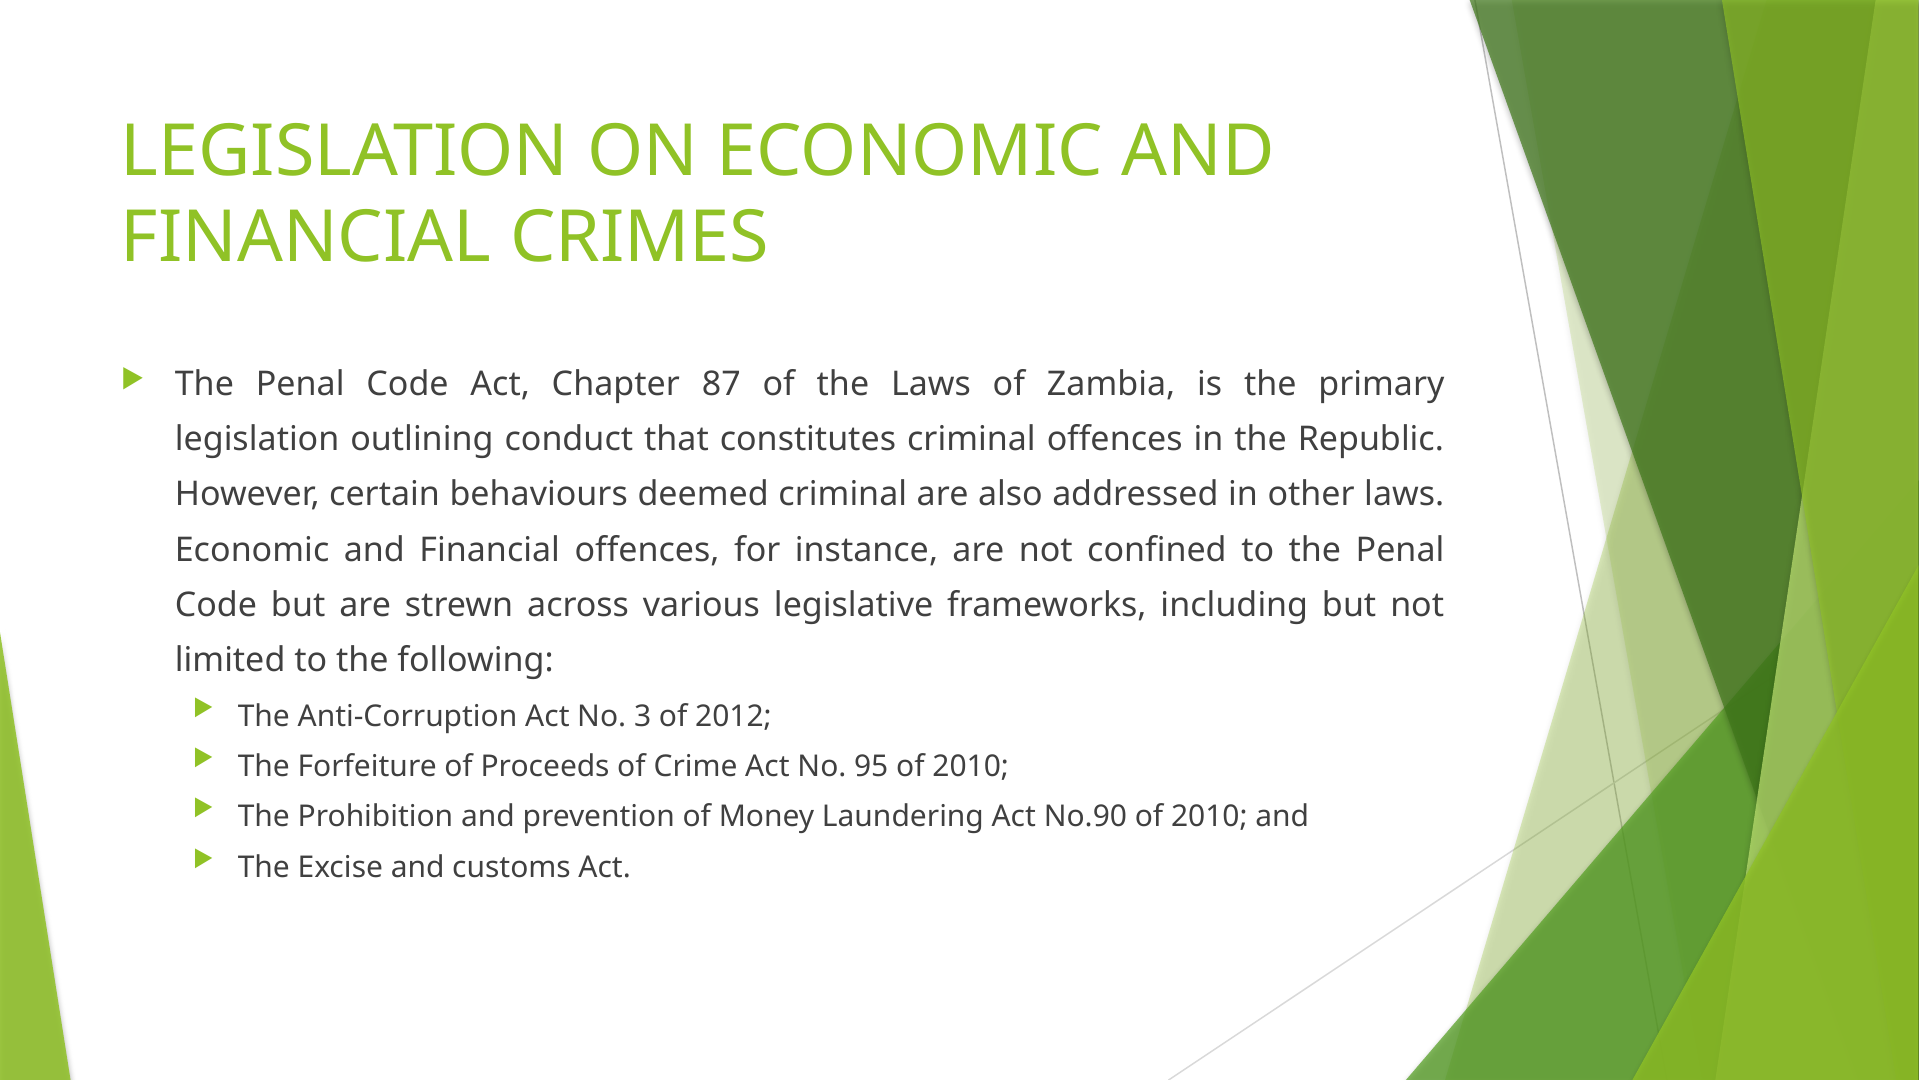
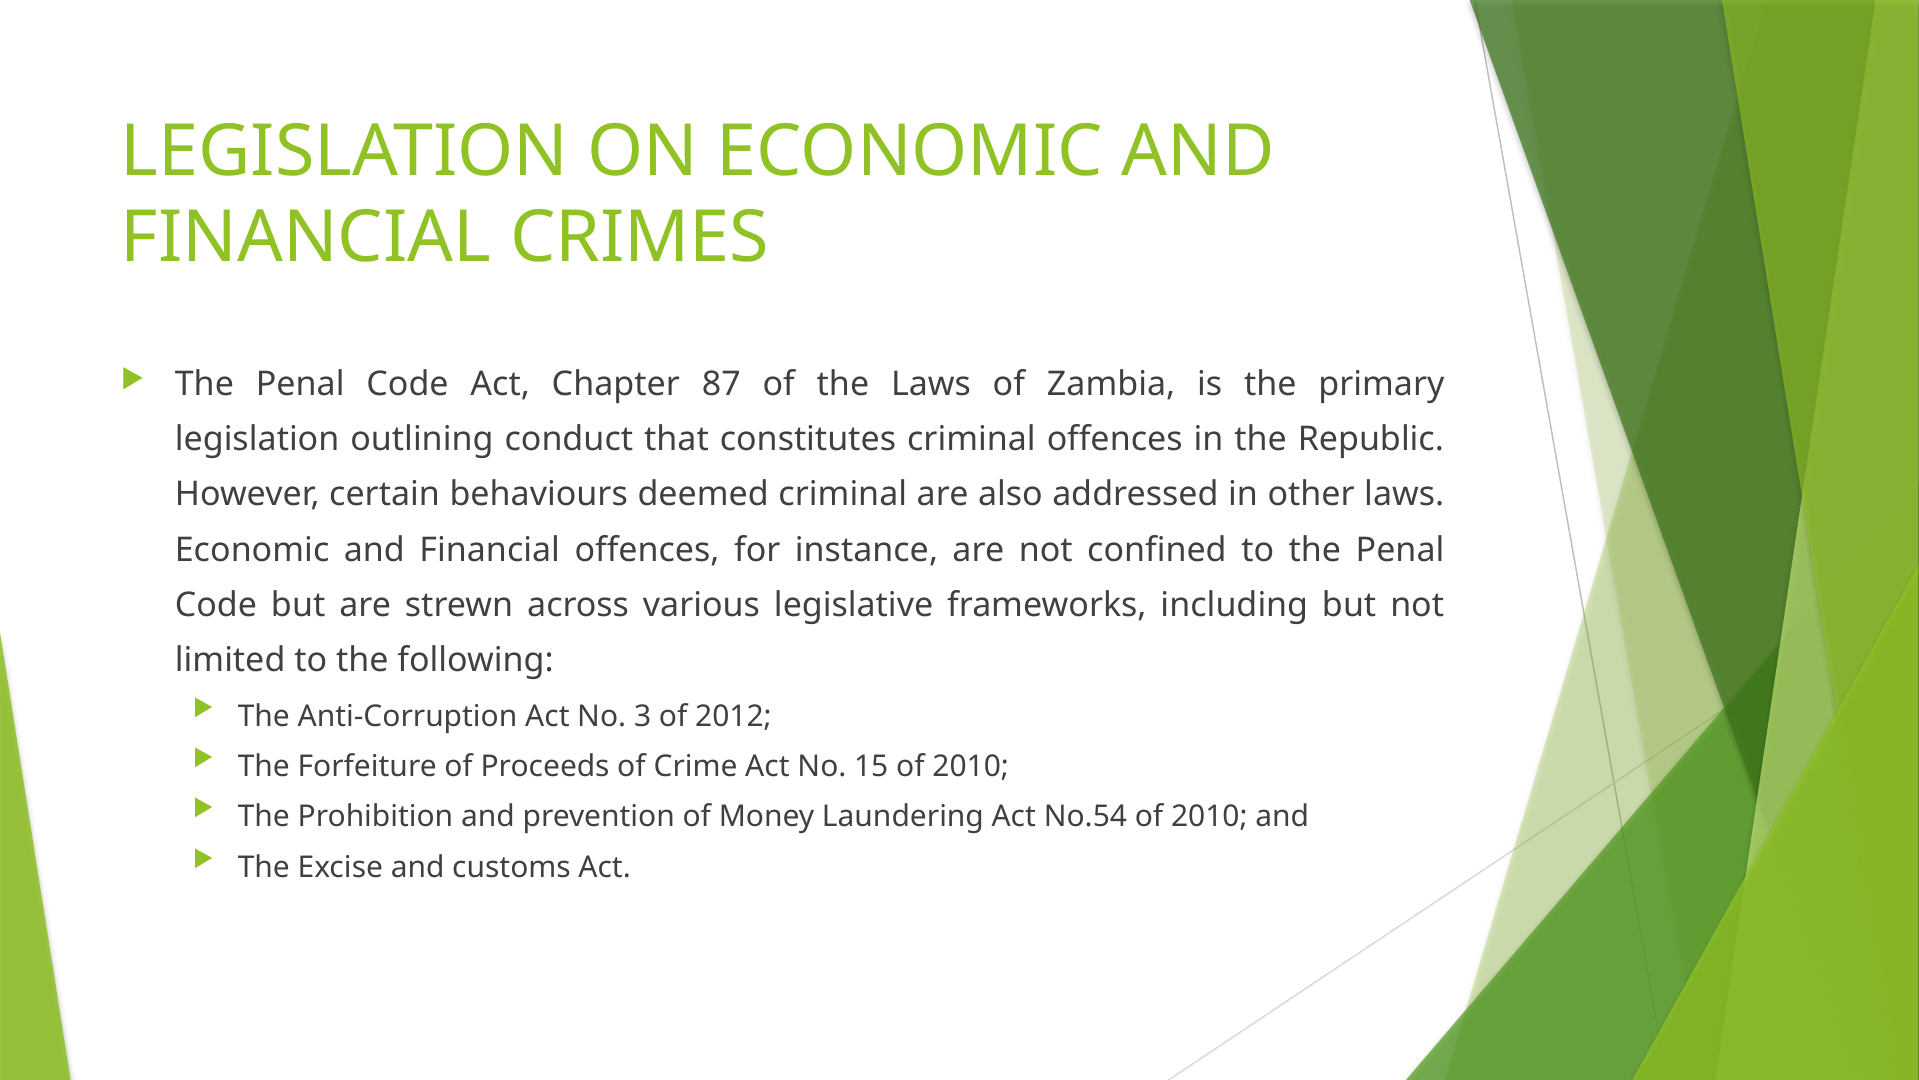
95: 95 -> 15 (871, 766)
No.90: No.90 -> No.54 (1085, 817)
